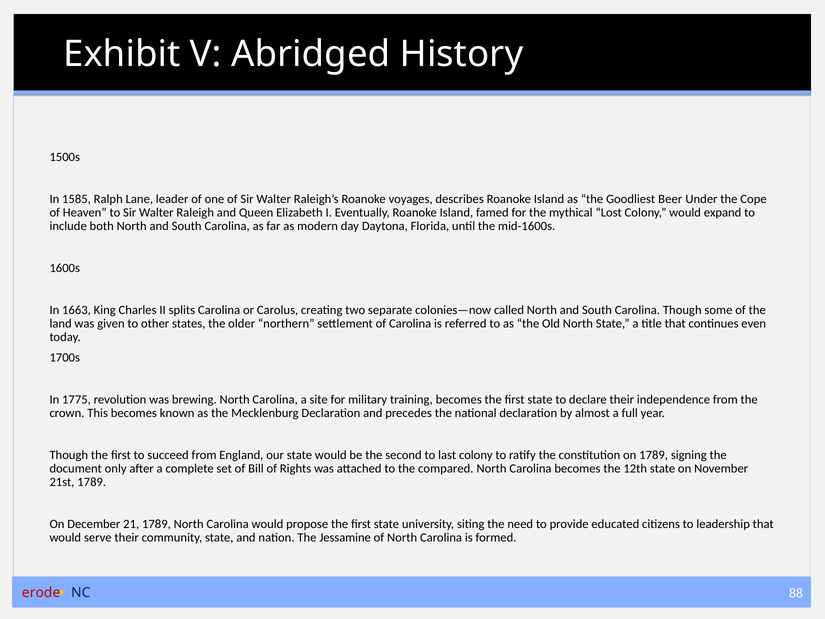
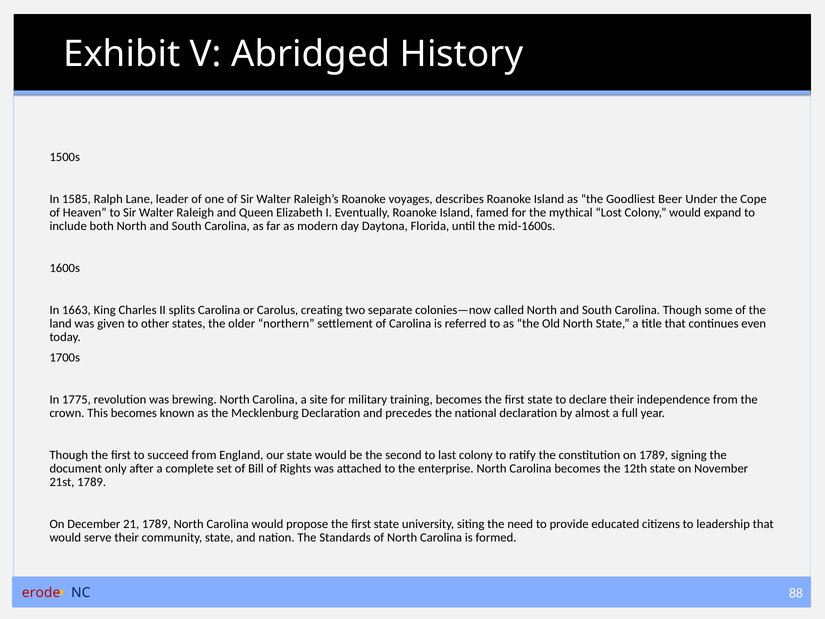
compared: compared -> enterprise (446, 468)
Jessamine: Jessamine -> Standards (345, 538)
